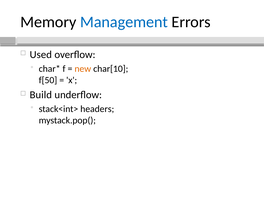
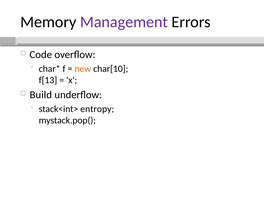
Management colour: blue -> purple (124, 22)
Used: Used -> Code (41, 55)
f[50: f[50 -> f[13 (48, 80)
headers: headers -> entropy (97, 109)
